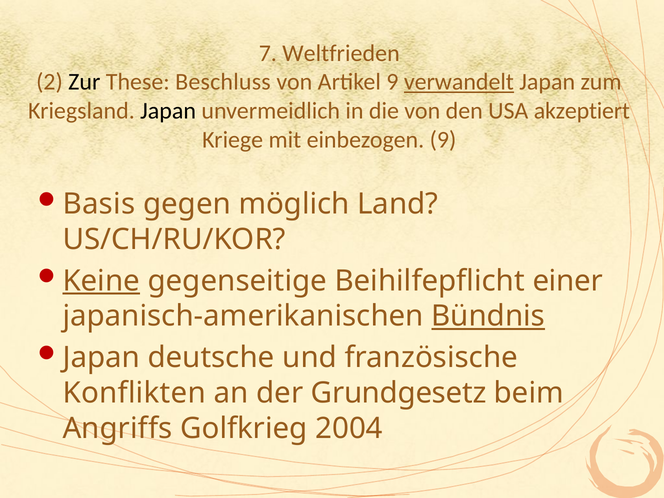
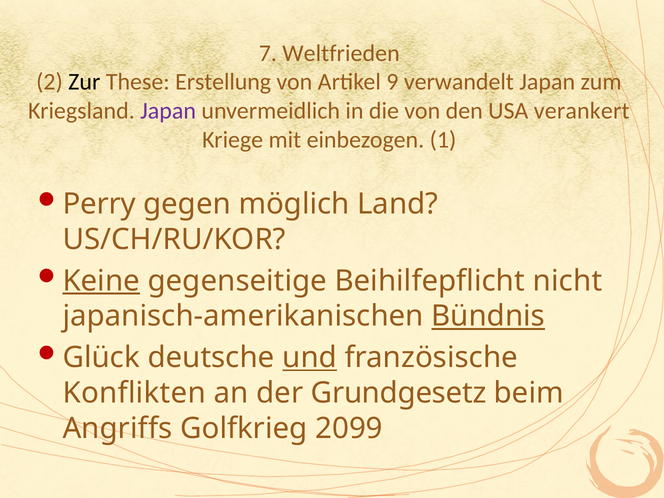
Beschluss: Beschluss -> Erstellung (223, 82)
verwandelt underline: present -> none (459, 82)
Japan colour: black -> purple (168, 111)
akzeptiert: akzeptiert -> verankert (582, 111)
einbezogen 9: 9 -> 1 (443, 140)
Basis: Basis -> Perry (99, 204)
einer: einer -> nicht (567, 281)
Japan: Japan -> Glück (101, 358)
und underline: none -> present (310, 358)
2004: 2004 -> 2099 (349, 428)
